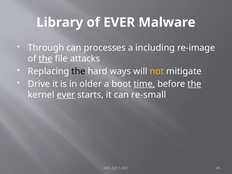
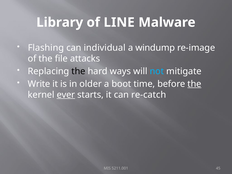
of EVER: EVER -> LINE (119, 22)
Through: Through -> Flashing (46, 48)
processes: processes -> individual (105, 48)
including: including -> windump (155, 48)
the underline: present -> none (46, 59)
not colour: yellow -> light blue (157, 71)
Drive: Drive -> Write (39, 84)
time underline: present -> none (144, 84)
re-small: re-small -> re-catch (149, 95)
